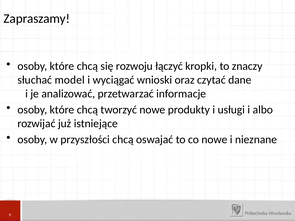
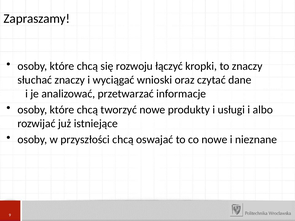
słuchać model: model -> znaczy (70, 80)
